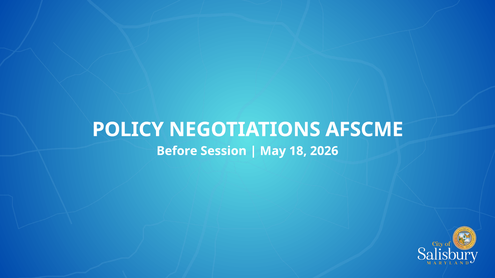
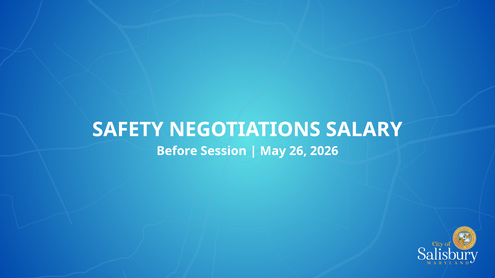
POLICY: POLICY -> SAFETY (128, 130)
AFSCME: AFSCME -> SALARY (364, 130)
18: 18 -> 26 (298, 151)
